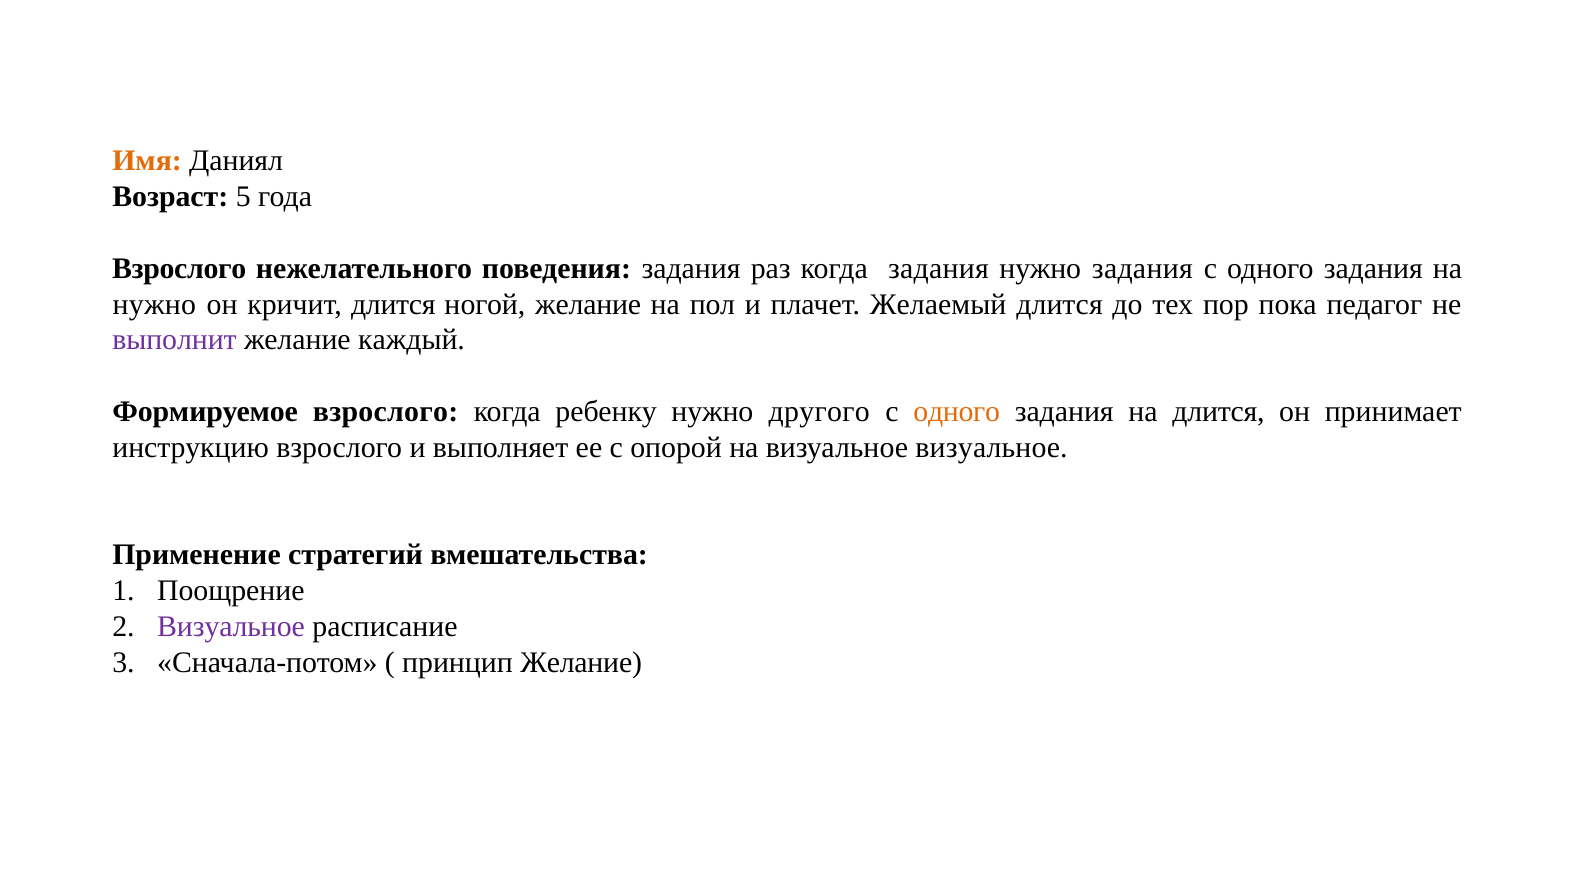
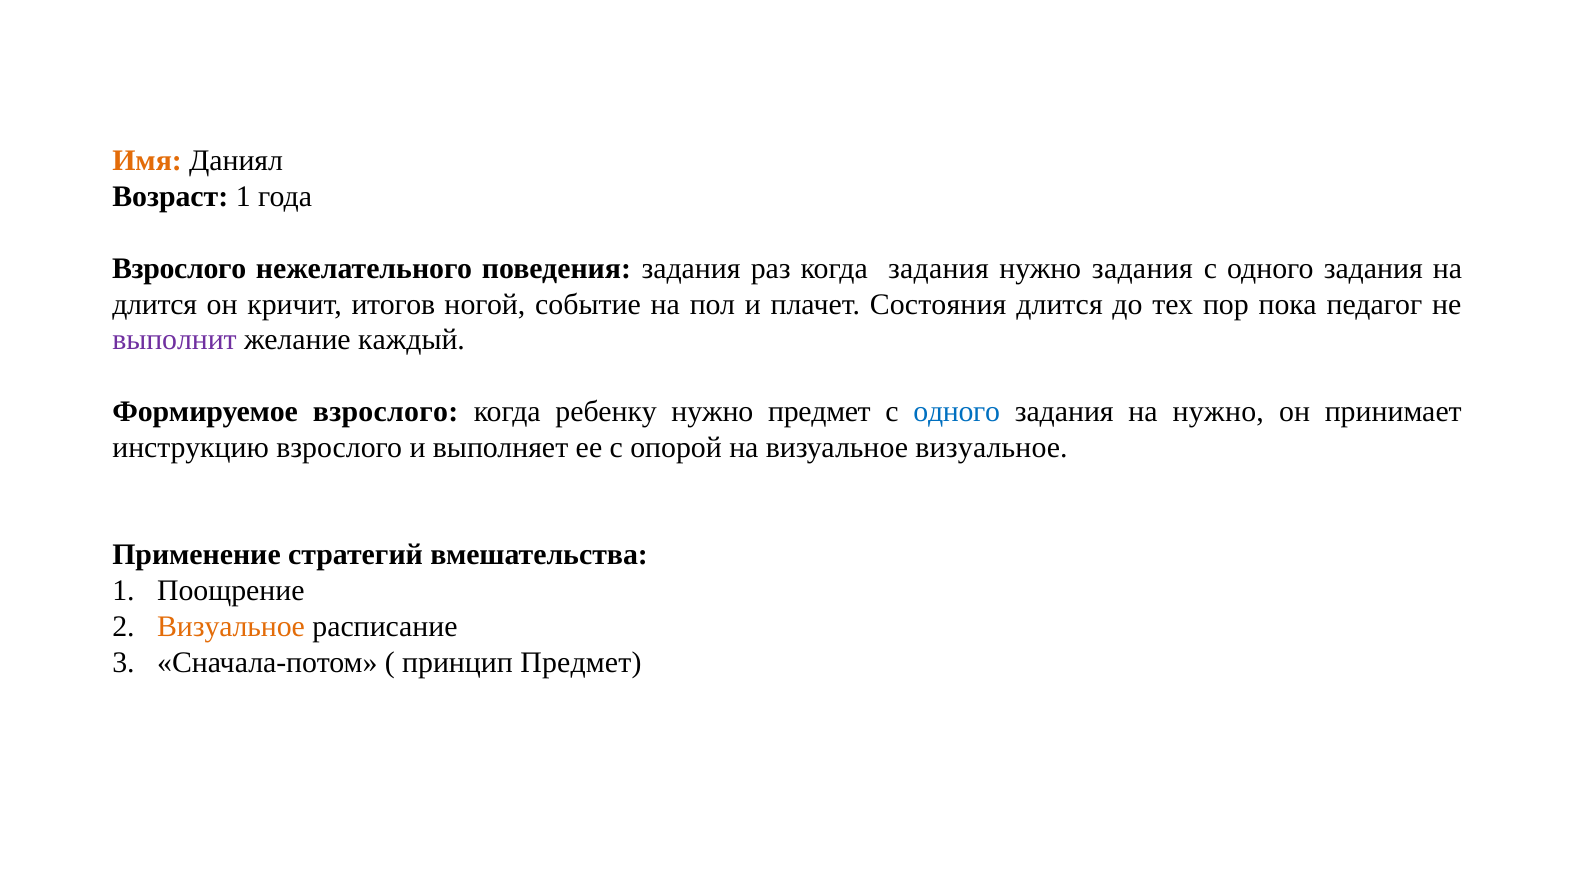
Возраст 5: 5 -> 1 (243, 197)
нужно: нужно -> длится (155, 304)
кричит длится: длится -> итогов (393, 304)
ногой желание: желание -> событие (588, 304)
Желаемый: Желаемый -> Состояния (938, 304)
нужно другого: другого -> предмет (819, 412)
одного colour: orange -> blue (957, 412)
на длится: длится -> нужно (1218, 412)
Визуальное colour: purple -> orange (231, 626)
принцип Желание: Желание -> Предмет (581, 662)
